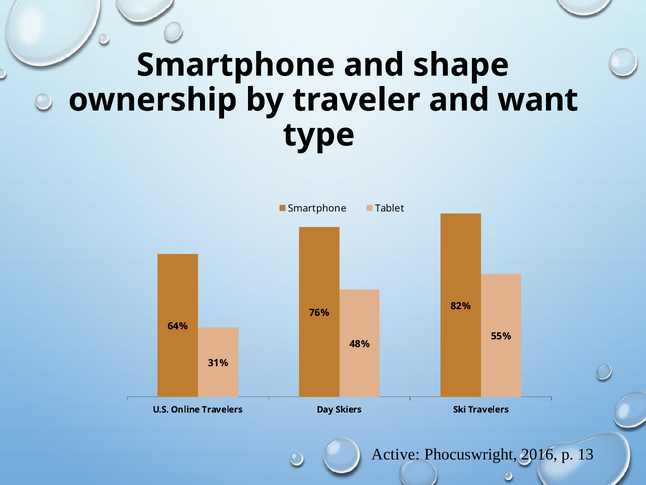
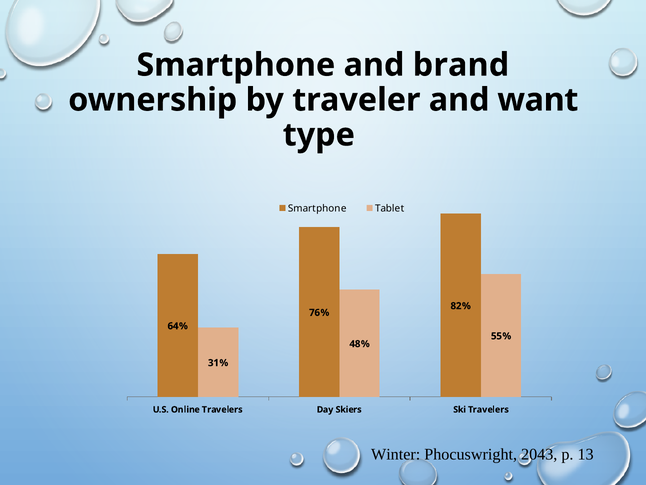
shape: shape -> brand (461, 65)
Active: Active -> Winter (396, 454)
2016: 2016 -> 2043 (539, 454)
